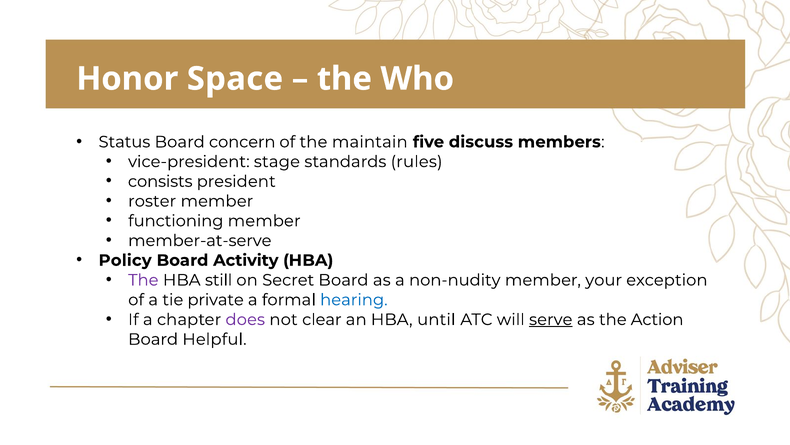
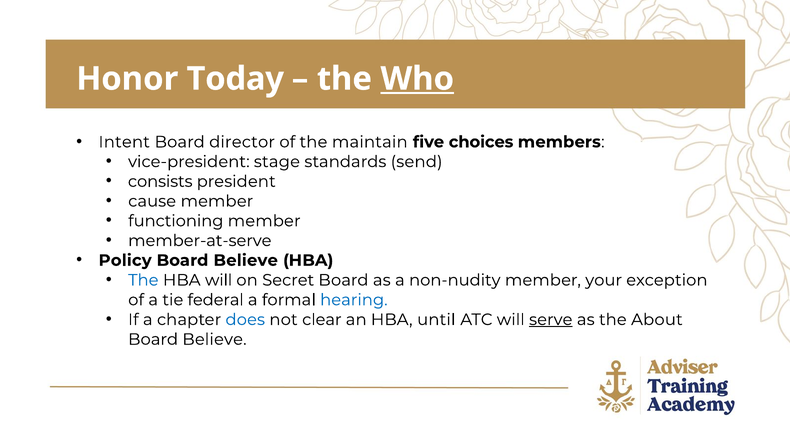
Space: Space -> Today (235, 79)
Who underline: none -> present (417, 79)
Status: Status -> Intent (124, 142)
concern: concern -> director (242, 142)
discuss: discuss -> choices (481, 142)
rules: rules -> send (417, 161)
roster: roster -> cause (152, 201)
Activity: Activity -> Believe (246, 260)
The colour: purple -> blue (143, 280)
HBA still: still -> will (219, 280)
private: private -> federal (216, 299)
does colour: purple -> blue (245, 319)
Action: Action -> About (657, 319)
Helpful: Helpful -> Believe (214, 339)
